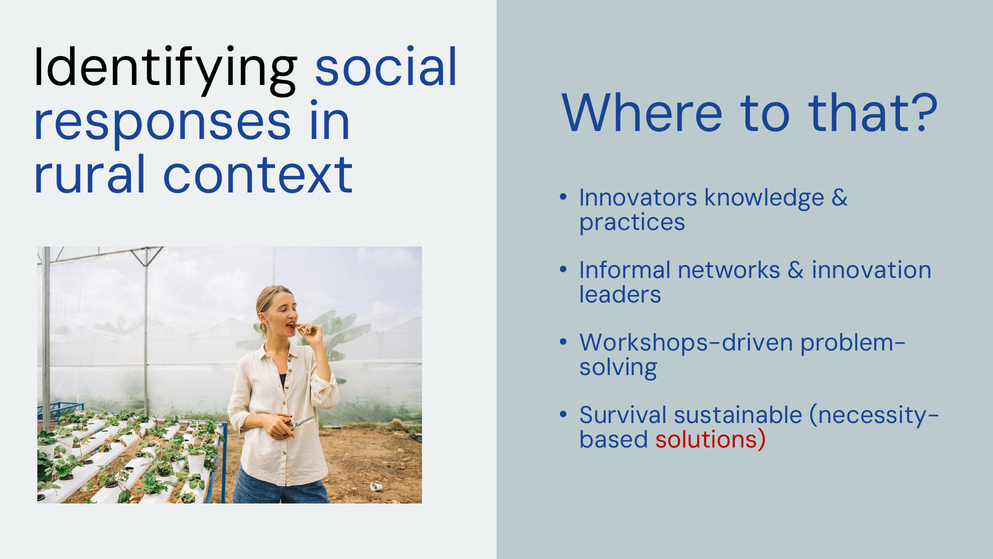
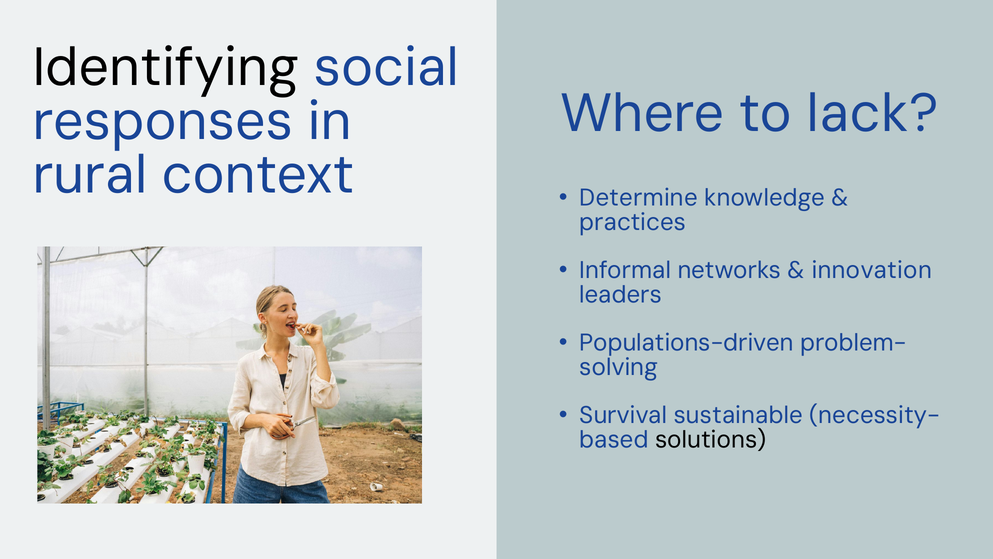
that: that -> lack (873, 113)
Innovators: Innovators -> Determine (639, 198)
Workshops-driven: Workshops-driven -> Populations-driven (687, 343)
solutions colour: red -> black (711, 439)
